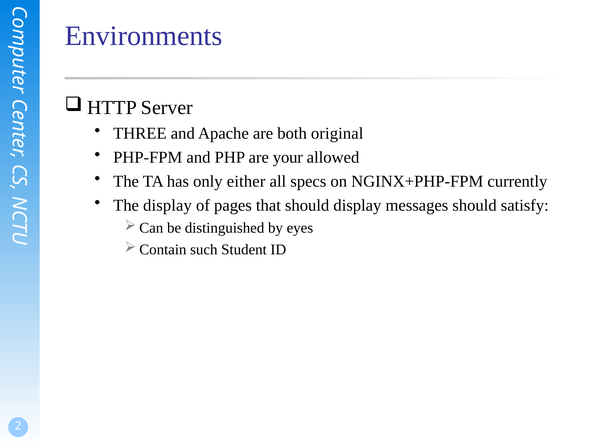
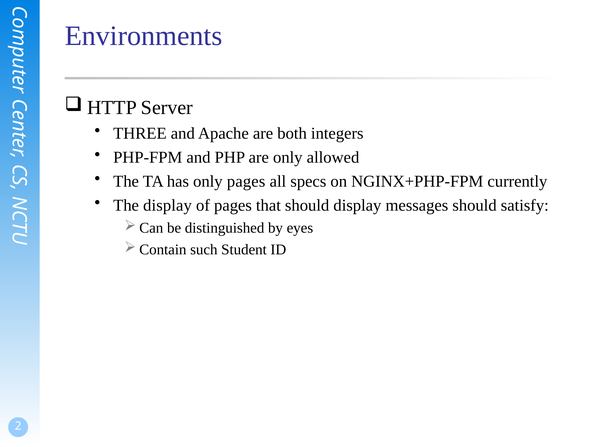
original: original -> integers (337, 134)
are your: your -> only (288, 158)
only either: either -> pages (246, 182)
